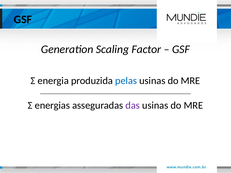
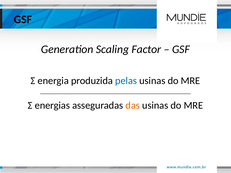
das colour: purple -> orange (133, 105)
